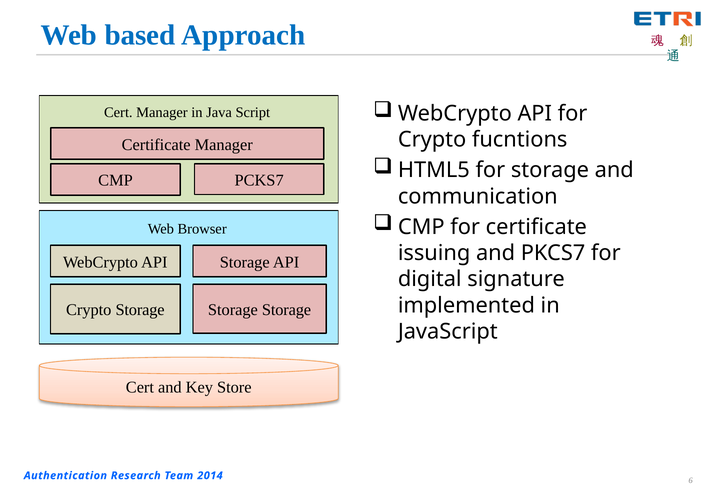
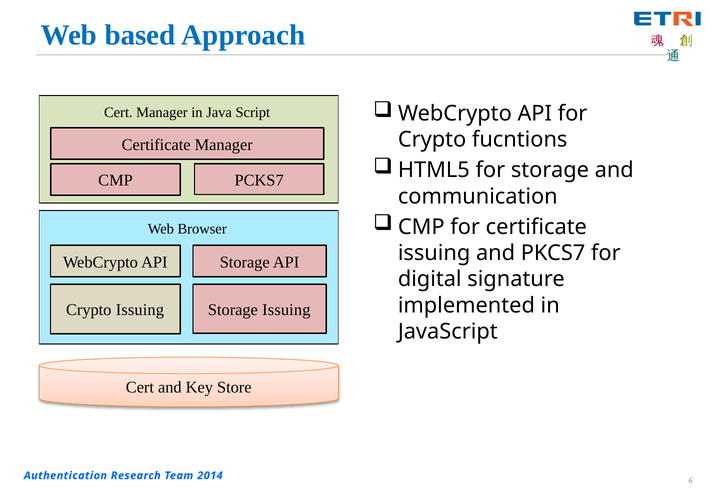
Storage: Storage -> Issuing (286, 310)
Crypto Storage: Storage -> Issuing (140, 310)
